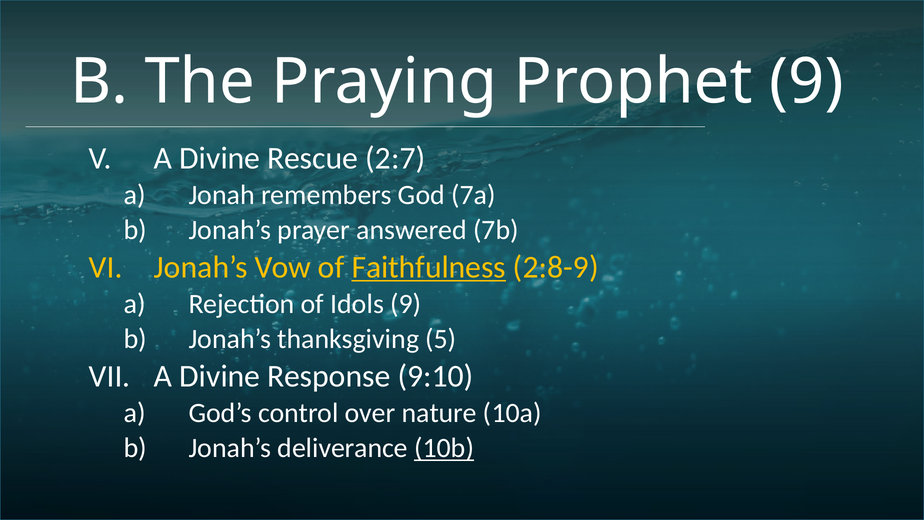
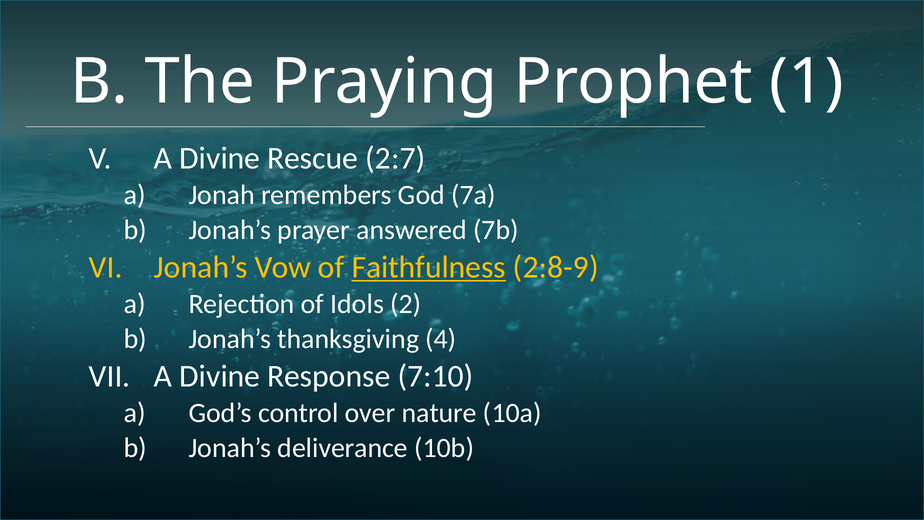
Prophet 9: 9 -> 1 (806, 82)
Idols 9: 9 -> 2 (406, 304)
5: 5 -> 4 (441, 339)
9:10: 9:10 -> 7:10 (436, 376)
10b underline: present -> none (444, 448)
